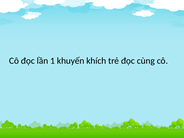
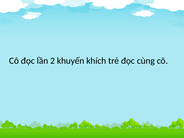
1: 1 -> 2 (53, 61)
